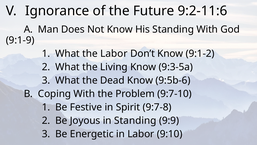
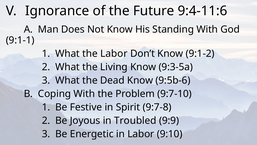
9:2-11:6: 9:2-11:6 -> 9:4-11:6 (203, 11)
9:1-9: 9:1-9 -> 9:1-1 (20, 40)
in Standing: Standing -> Troubled (135, 120)
